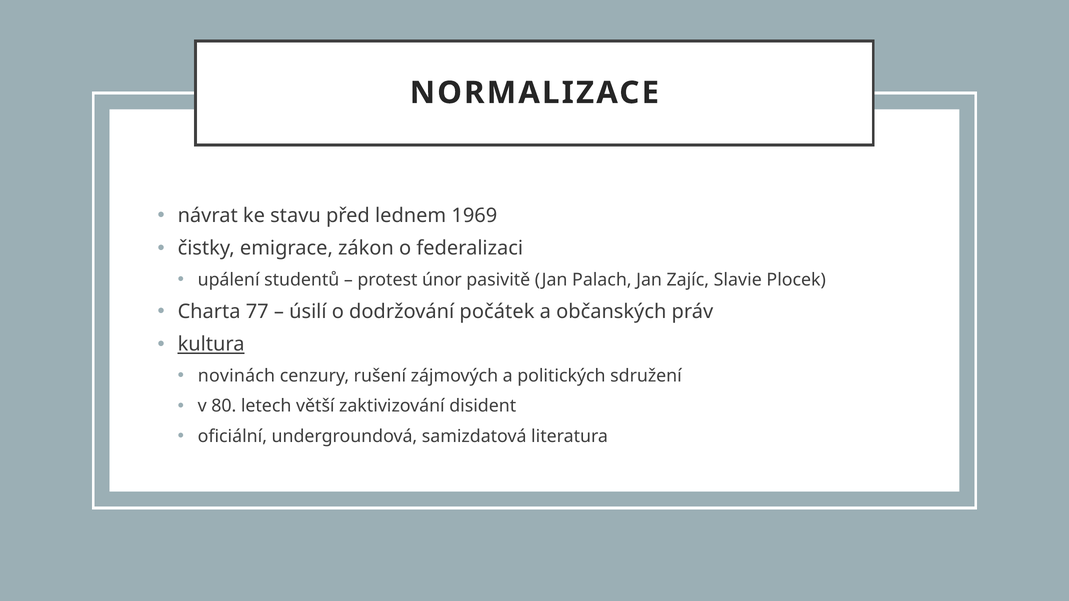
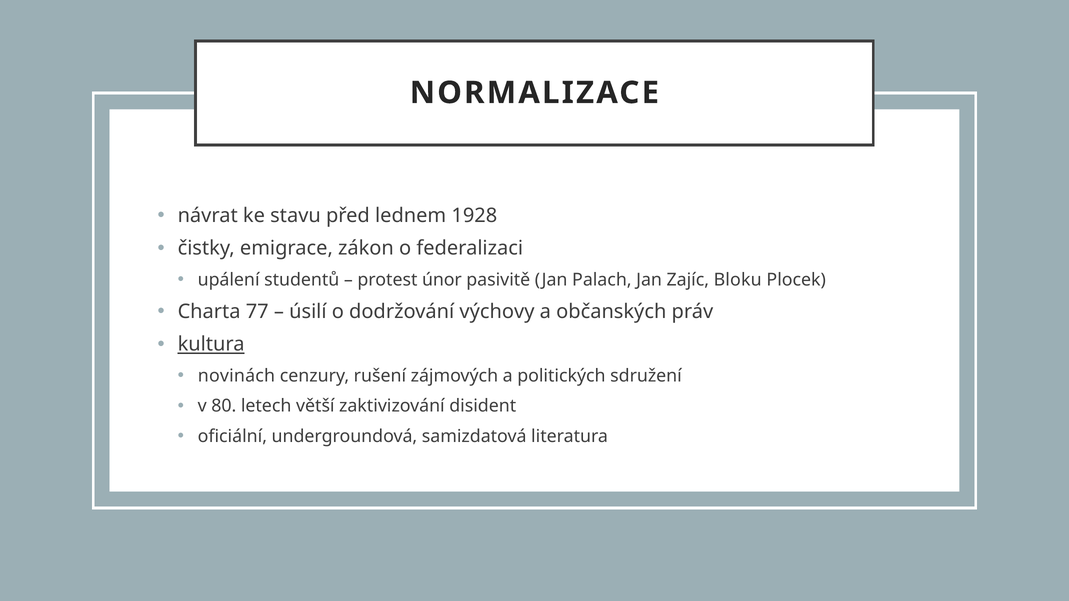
1969: 1969 -> 1928 (474, 216)
Slavie: Slavie -> Bloku (738, 280)
počátek: počátek -> výchovy (497, 312)
